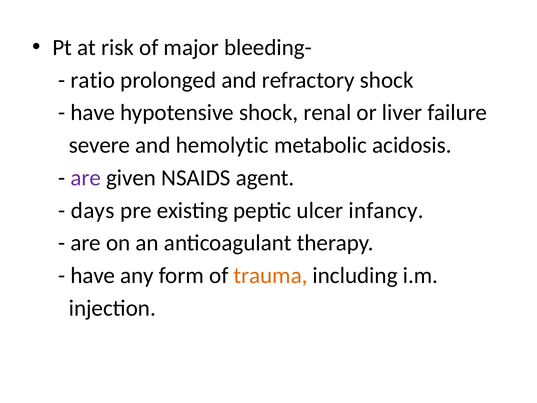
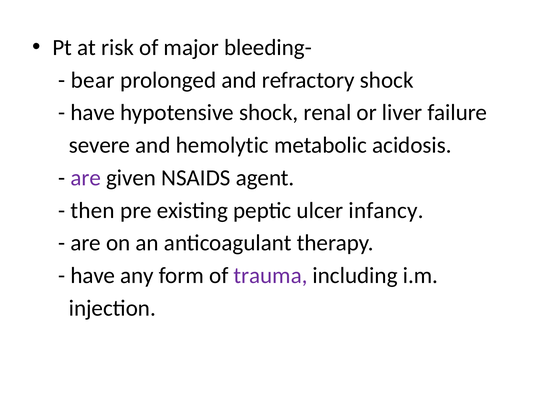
ratio: ratio -> bear (93, 80)
days: days -> then (93, 210)
trauma colour: orange -> purple (271, 275)
